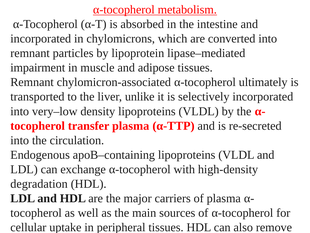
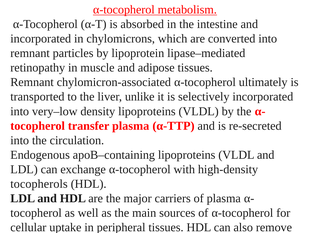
impairment: impairment -> retinopathy (38, 68)
degradation: degradation -> tocopherols (39, 183)
